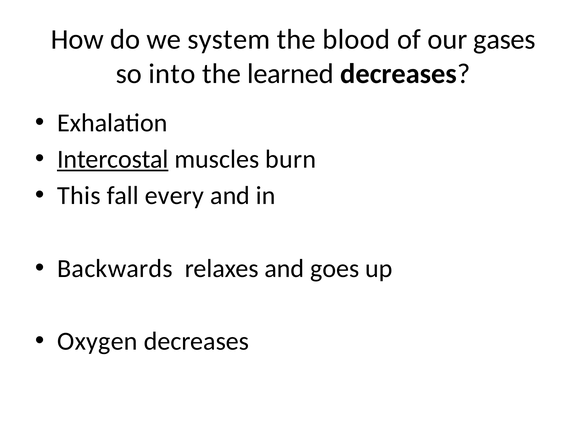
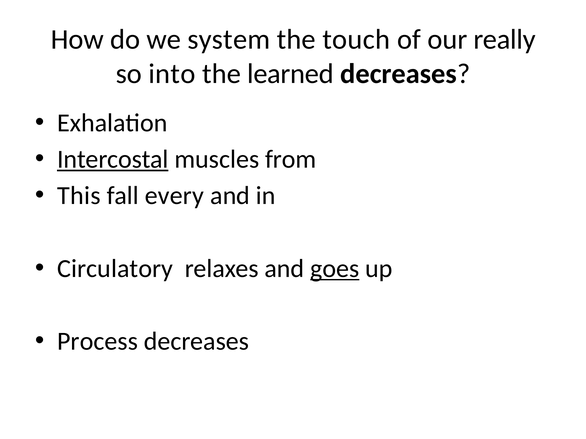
blood: blood -> touch (356, 40)
gases: gases -> really (504, 40)
burn: burn -> from (291, 159)
Backwards: Backwards -> Circulatory (115, 269)
goes underline: none -> present (335, 269)
Oxygen: Oxygen -> Process (98, 342)
